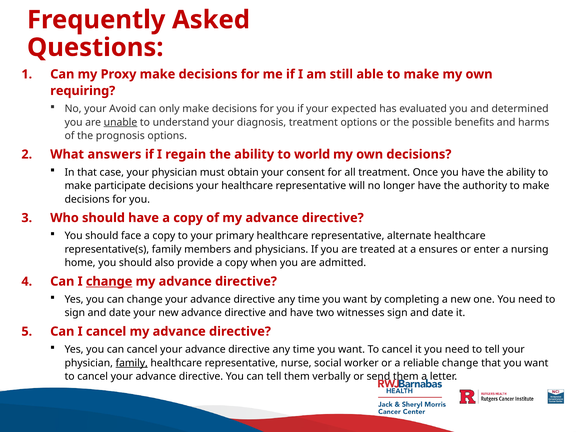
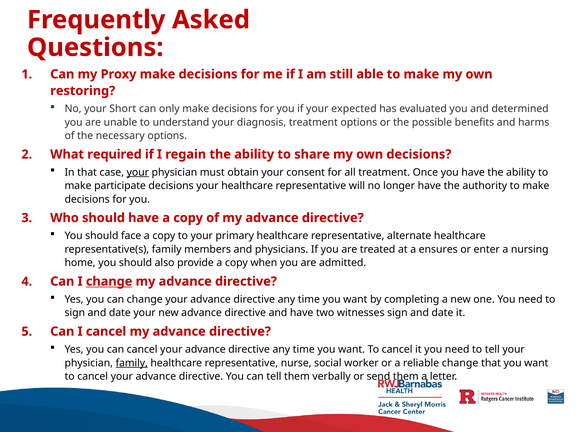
requiring: requiring -> restoring (83, 91)
Avoid: Avoid -> Short (123, 109)
unable underline: present -> none (120, 122)
prognosis: prognosis -> necessary (120, 136)
answers: answers -> required (115, 154)
world: world -> share (312, 154)
your underline: none -> present (138, 172)
